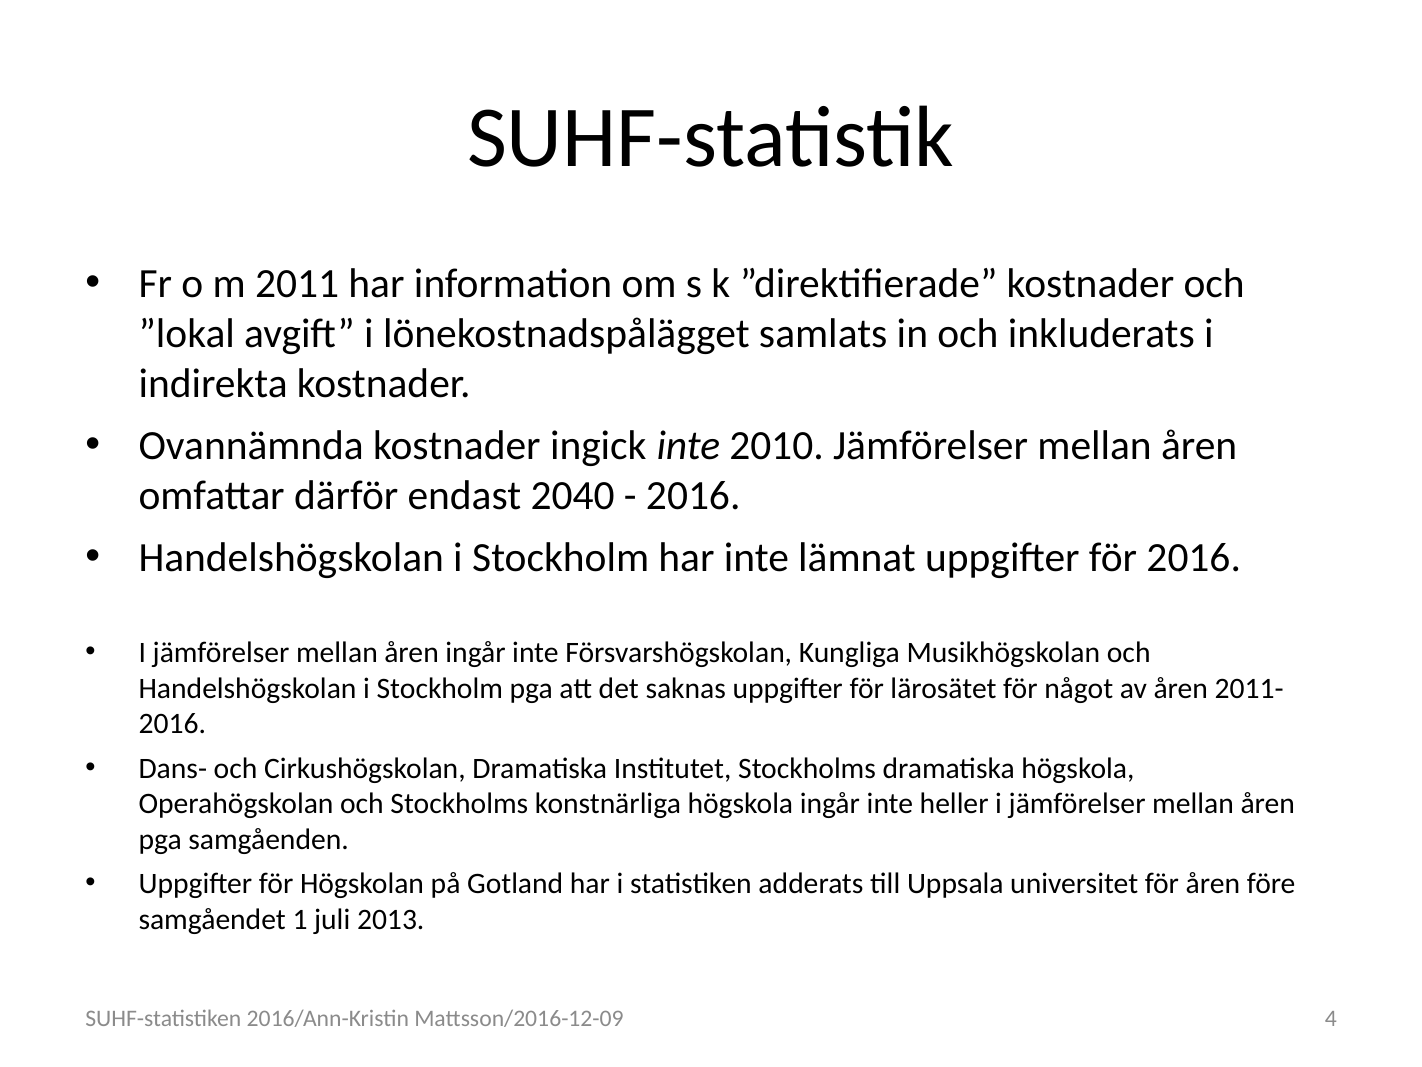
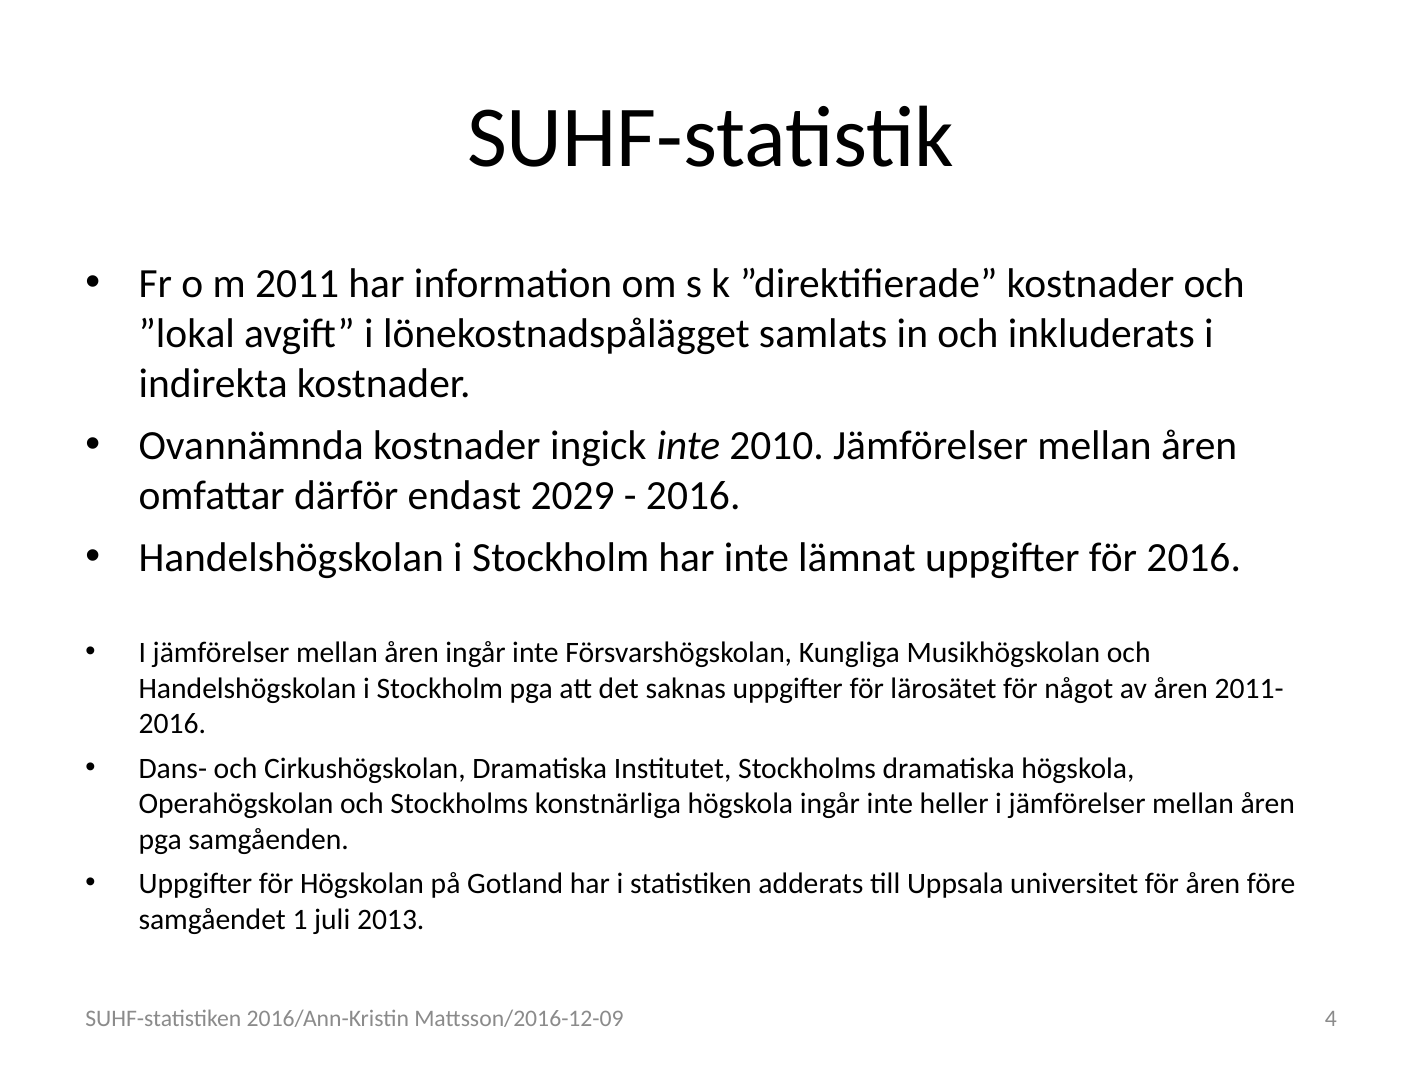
2040: 2040 -> 2029 (573, 495)
